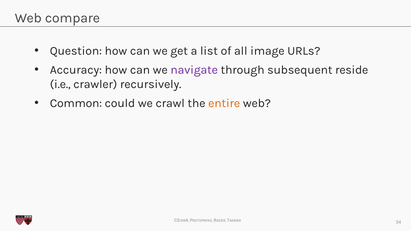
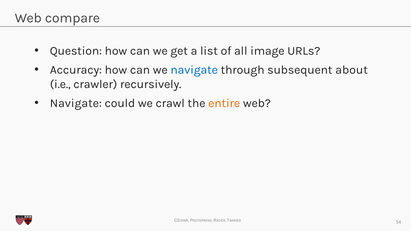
navigate colour: purple -> blue (194, 70)
reside: reside -> about (352, 70)
Common: Common -> Navigate (76, 103)
